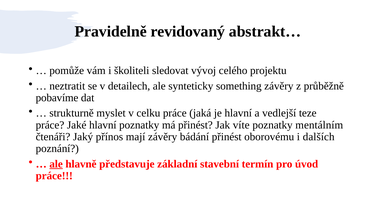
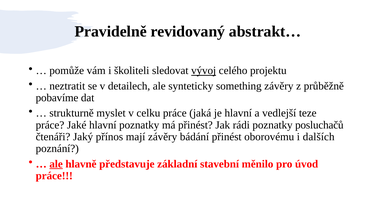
vývoj underline: none -> present (204, 71)
víte: víte -> rádi (241, 125)
mentálním: mentálním -> posluchačů (319, 125)
termín: termín -> měnilo (258, 164)
